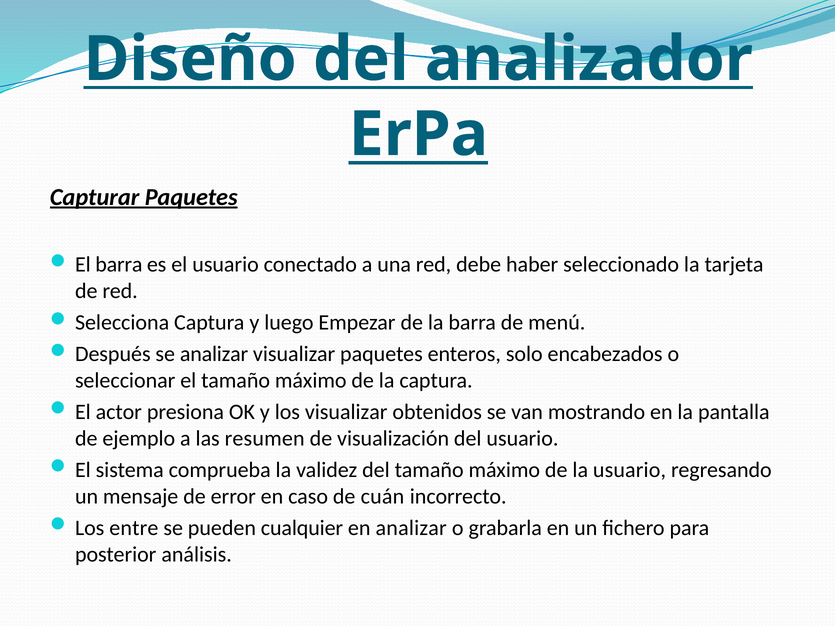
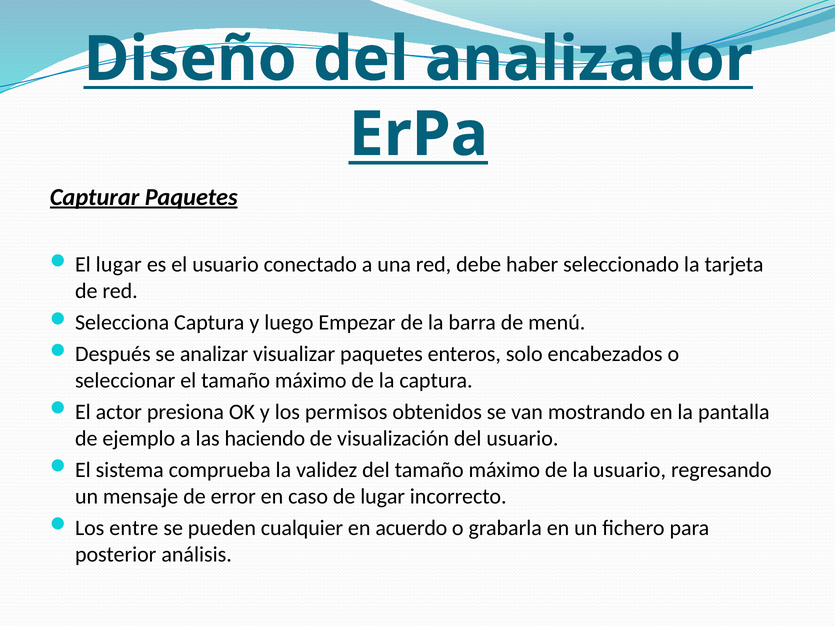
barra: barra -> lugar (119, 265)
los visualizar: visualizar -> permisos (346, 412)
resumen: resumen -> haciendo (265, 439)
de cuán: cuán -> lugar (383, 497)
en analizar: analizar -> acuerdo (411, 528)
